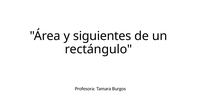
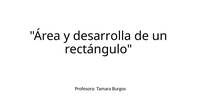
siguientes: siguientes -> desarrolla (102, 36)
